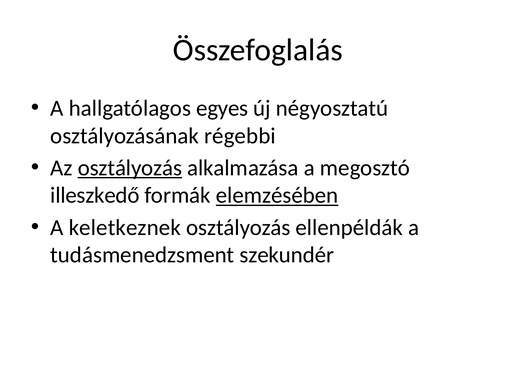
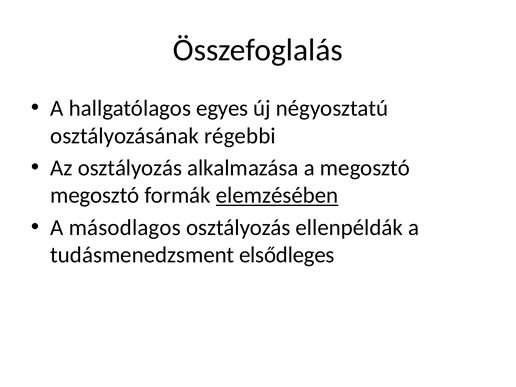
osztályozás underline: present -> none (130, 168)
illeszkedő: illeszkedő -> megosztó (95, 195)
keletkeznek: keletkeznek -> másodlagos (125, 228)
szekundér: szekundér -> elsődleges (287, 255)
